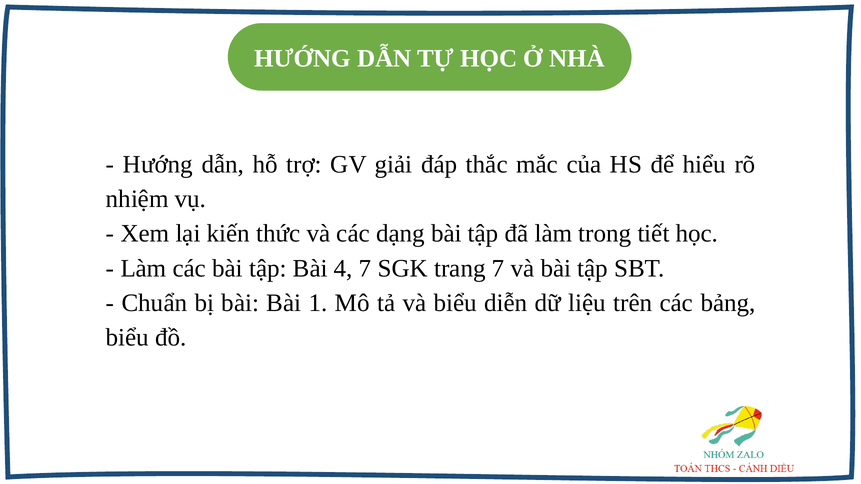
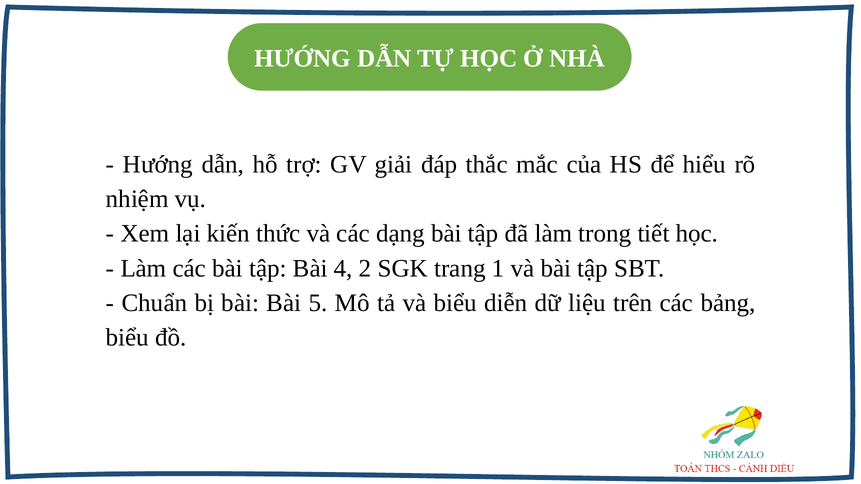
4 7: 7 -> 2 (365, 268)
trang 7: 7 -> 1 (498, 268)
1: 1 -> 5 (318, 303)
